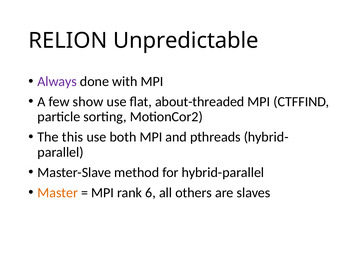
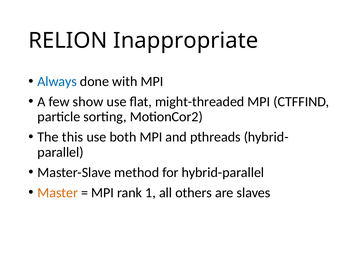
Unpredictable: Unpredictable -> Inappropriate (186, 40)
Always colour: purple -> blue (57, 81)
about-threaded: about-threaded -> might-threaded (200, 102)
6: 6 -> 1 (151, 192)
